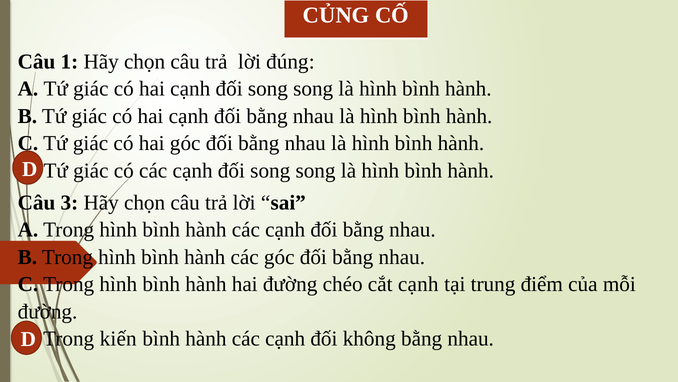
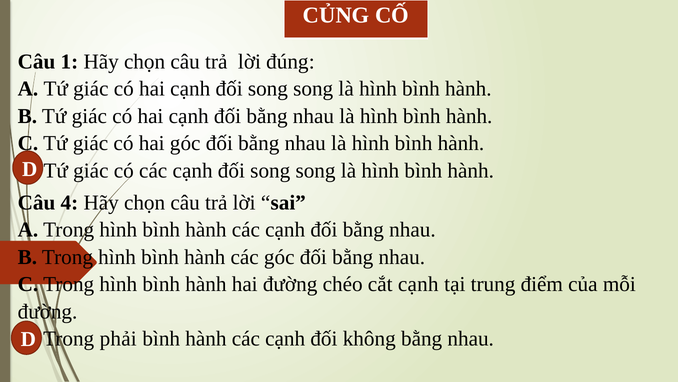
3: 3 -> 4 (69, 202)
kiến: kiến -> phải (118, 338)
